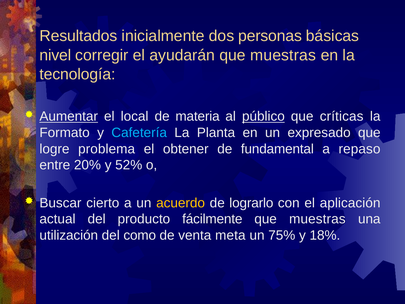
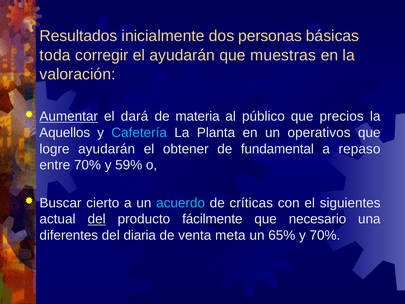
nivel: nivel -> toda (55, 55)
tecnología: tecnología -> valoración (77, 74)
local: local -> dará (135, 116)
público underline: present -> none (263, 116)
críticas: críticas -> precios (342, 116)
Formato: Formato -> Aquellos (65, 133)
expresado: expresado -> operativos (319, 133)
logre problema: problema -> ayudarán (107, 149)
entre 20%: 20% -> 70% (87, 165)
52%: 52% -> 59% (129, 165)
acuerdo colour: yellow -> light blue (181, 203)
lograrlo: lograrlo -> críticas (251, 203)
aplicación: aplicación -> siguientes (350, 203)
del underline: none -> present (97, 219)
muestras: muestras -> necesario (317, 219)
utilización: utilización -> diferentes (69, 235)
como: como -> diaria (140, 235)
75%: 75% -> 65% (282, 235)
y 18%: 18% -> 70% (325, 235)
